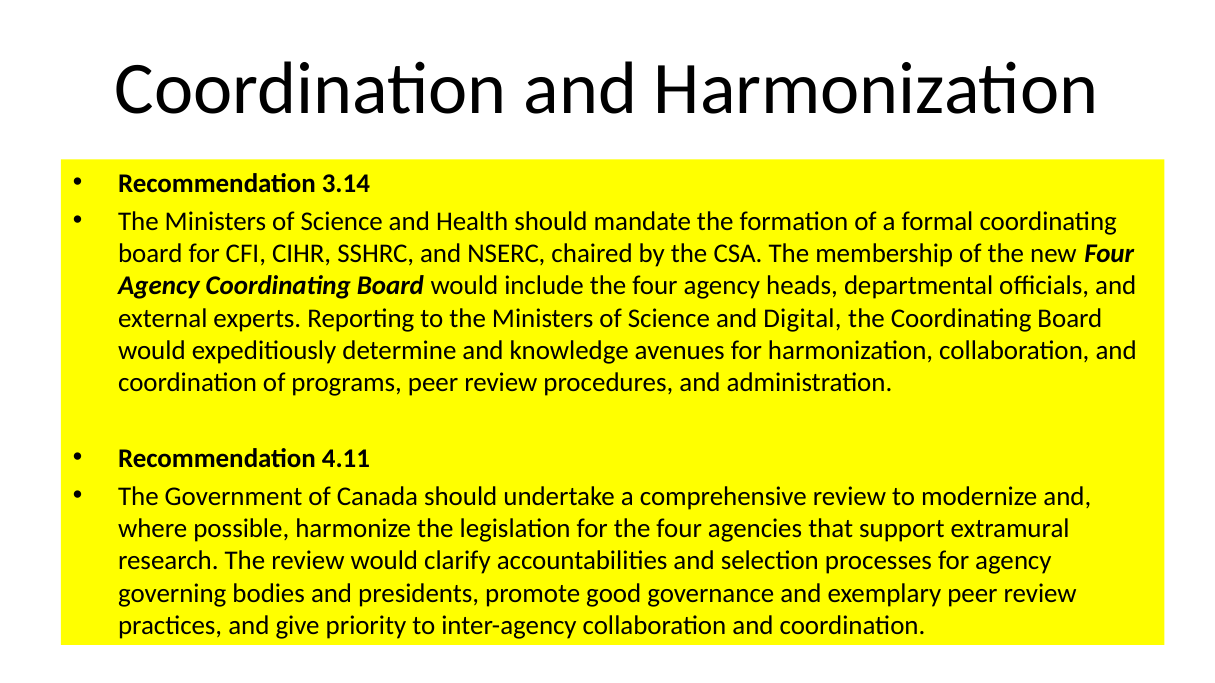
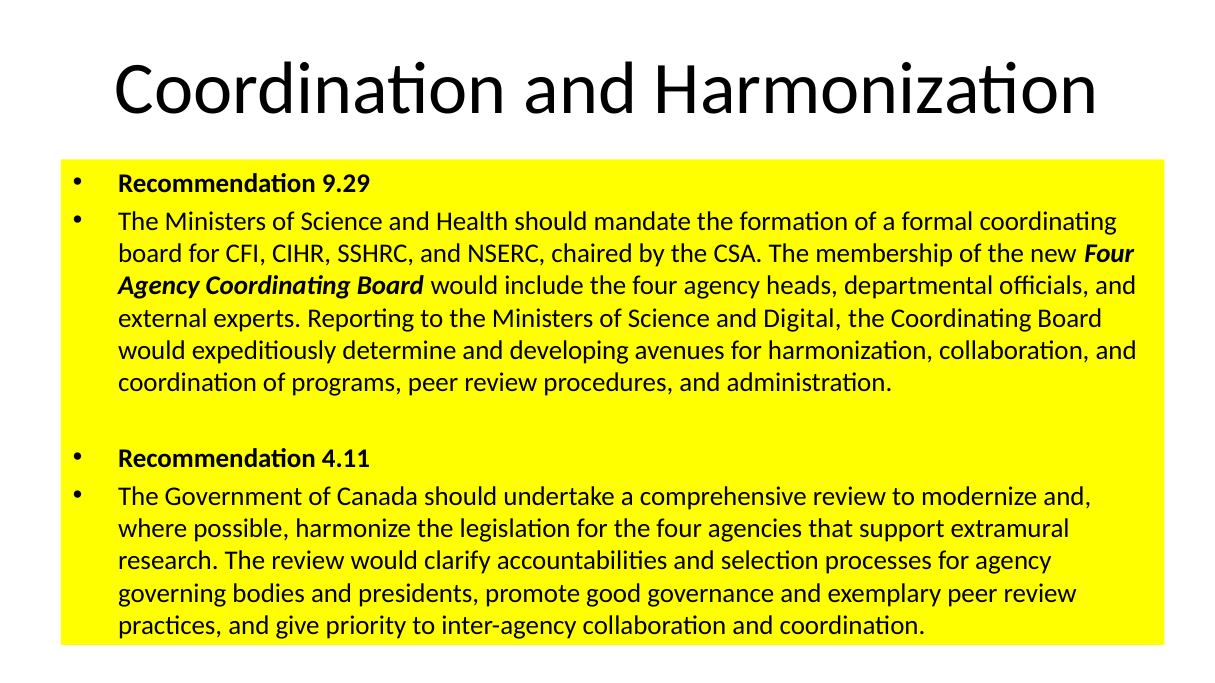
3.14: 3.14 -> 9.29 (346, 184)
knowledge: knowledge -> developing (569, 351)
